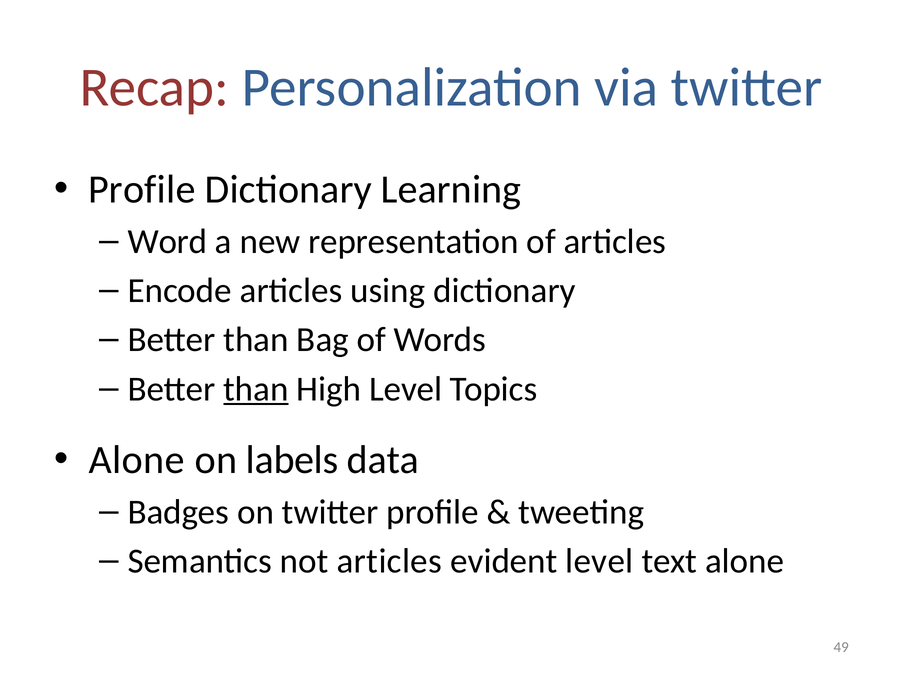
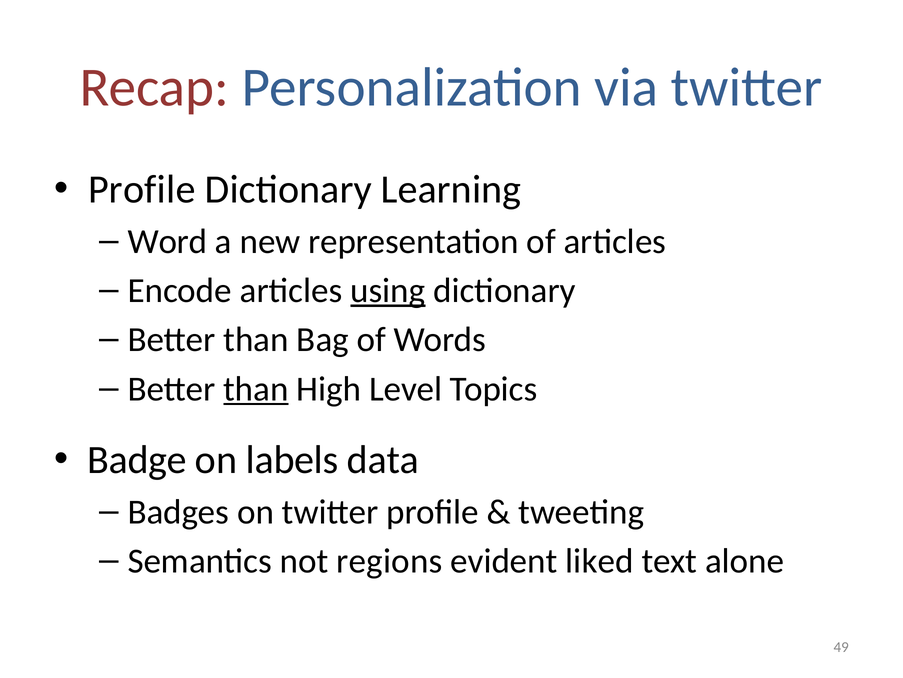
using underline: none -> present (388, 290)
Alone: Alone -> Badge (137, 460)
not articles: articles -> regions (389, 560)
evident level: level -> liked (599, 560)
